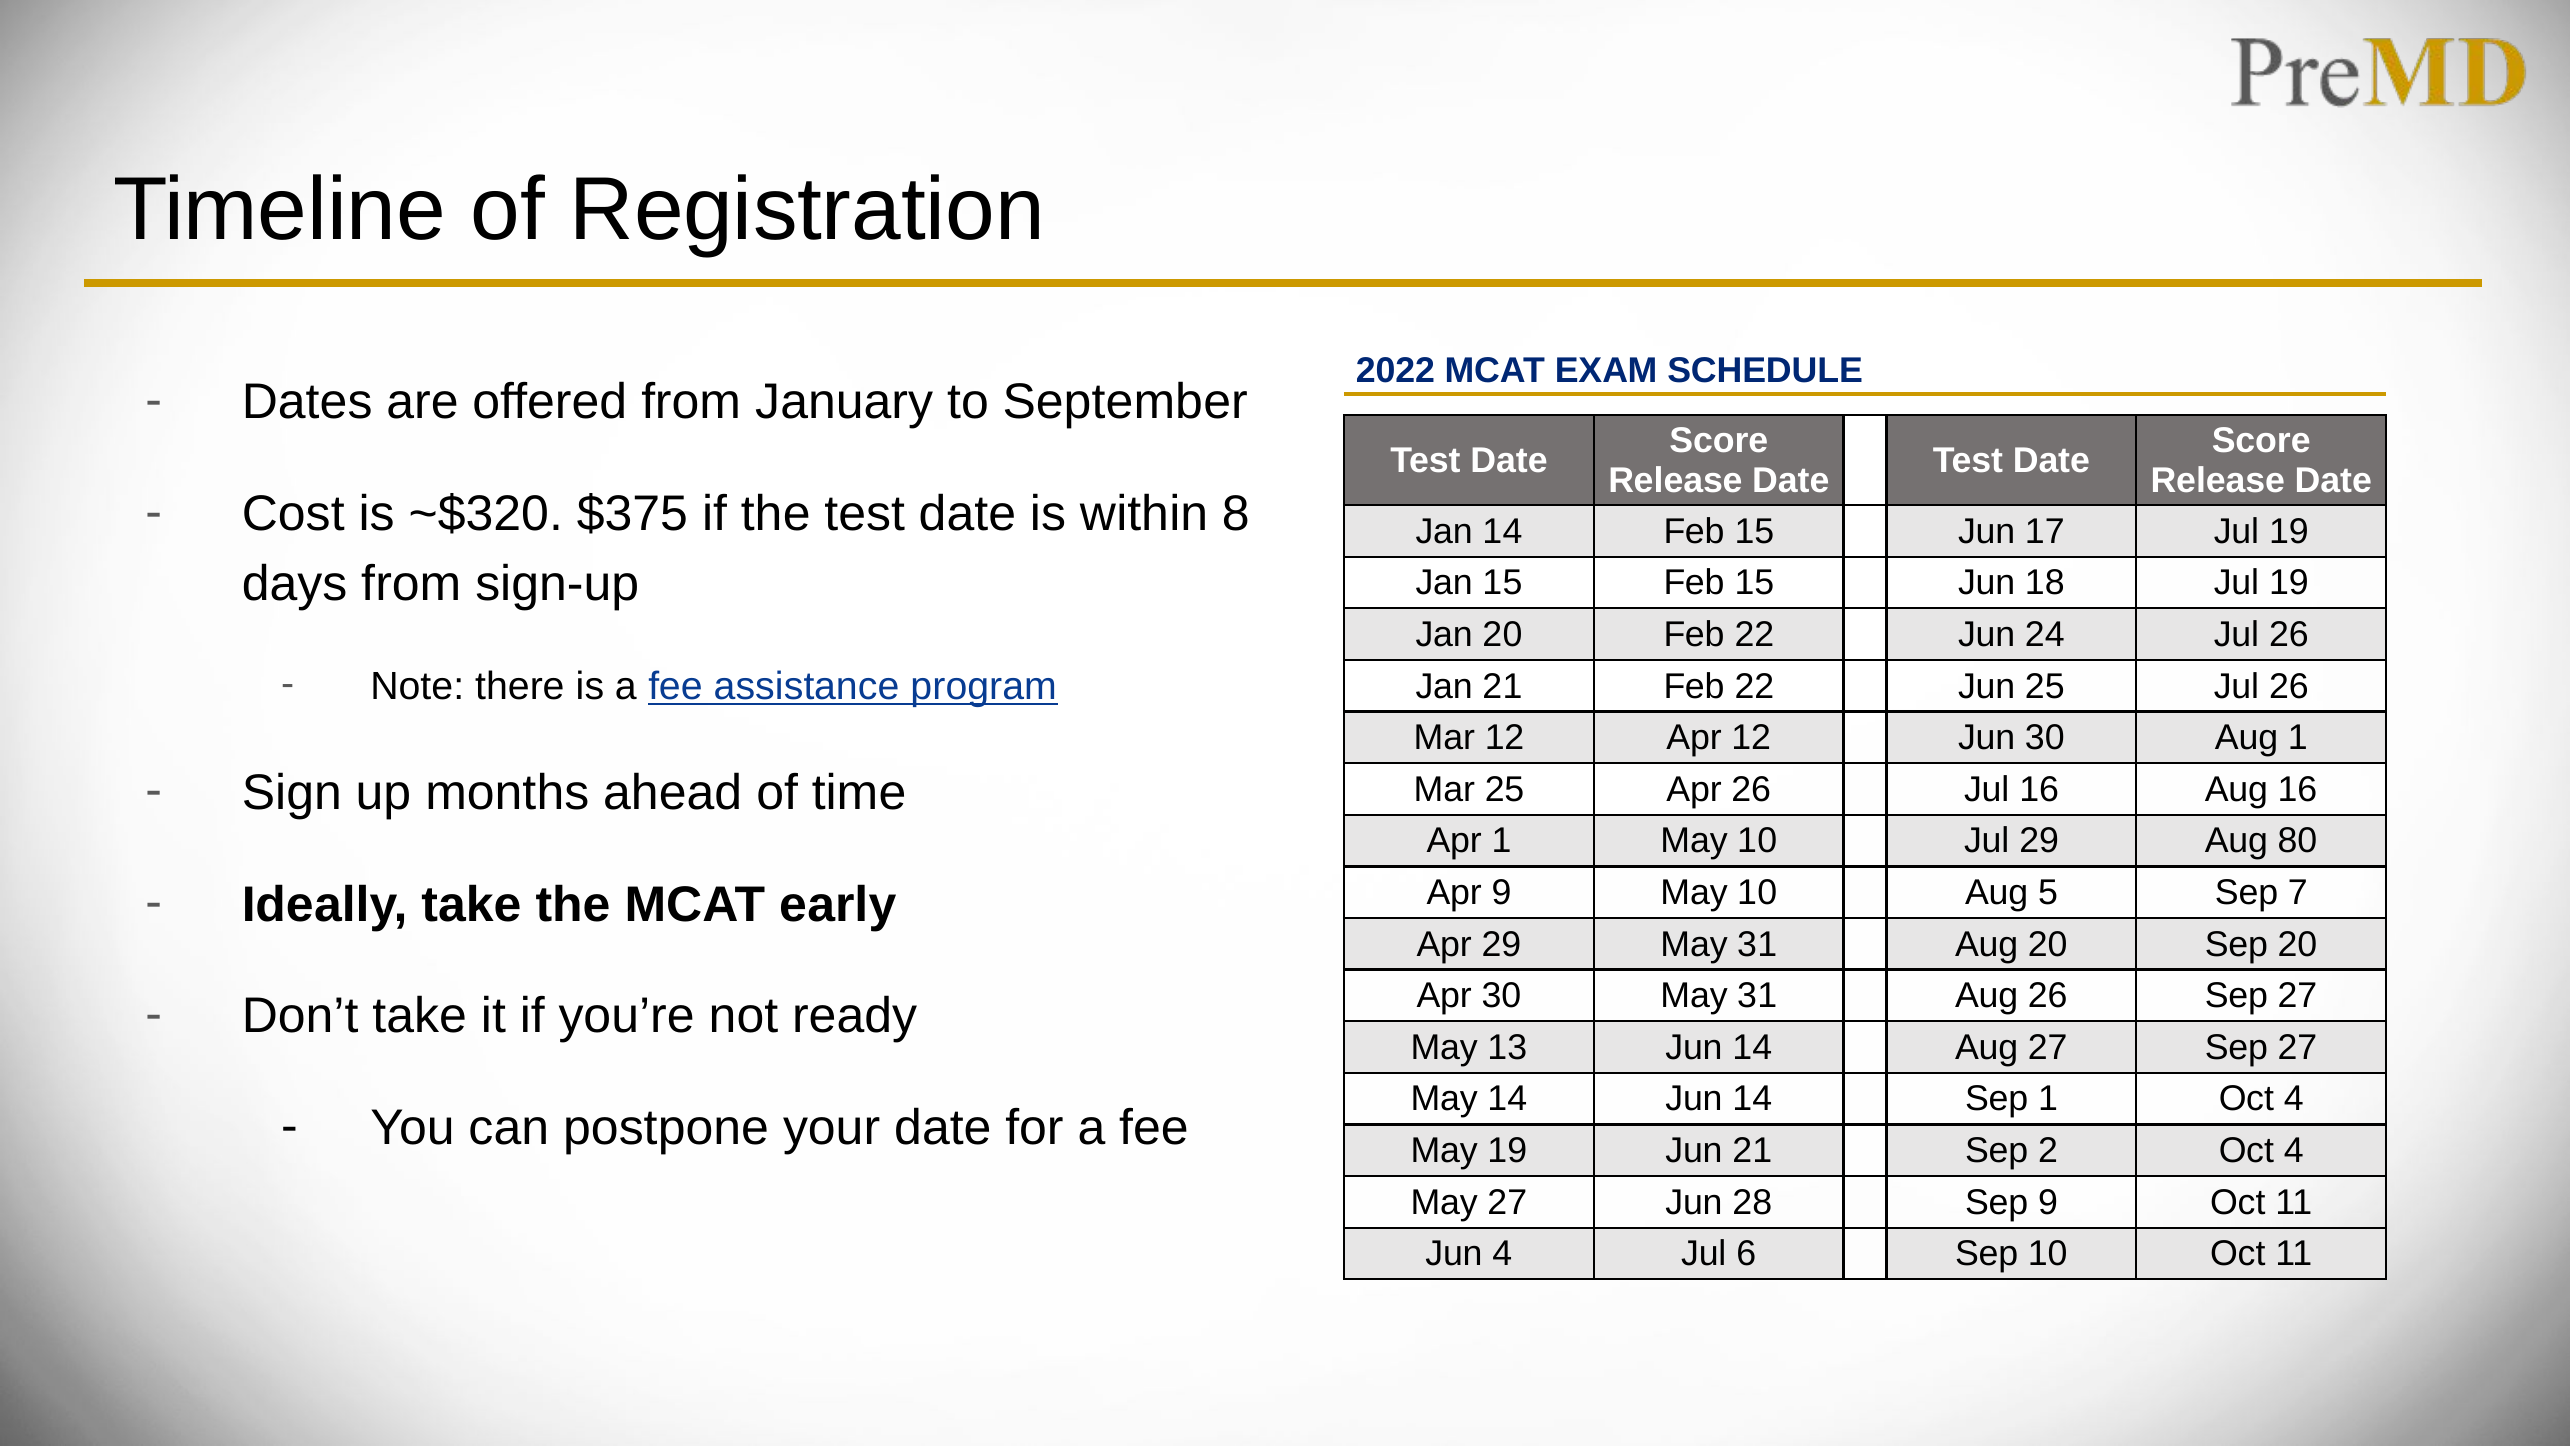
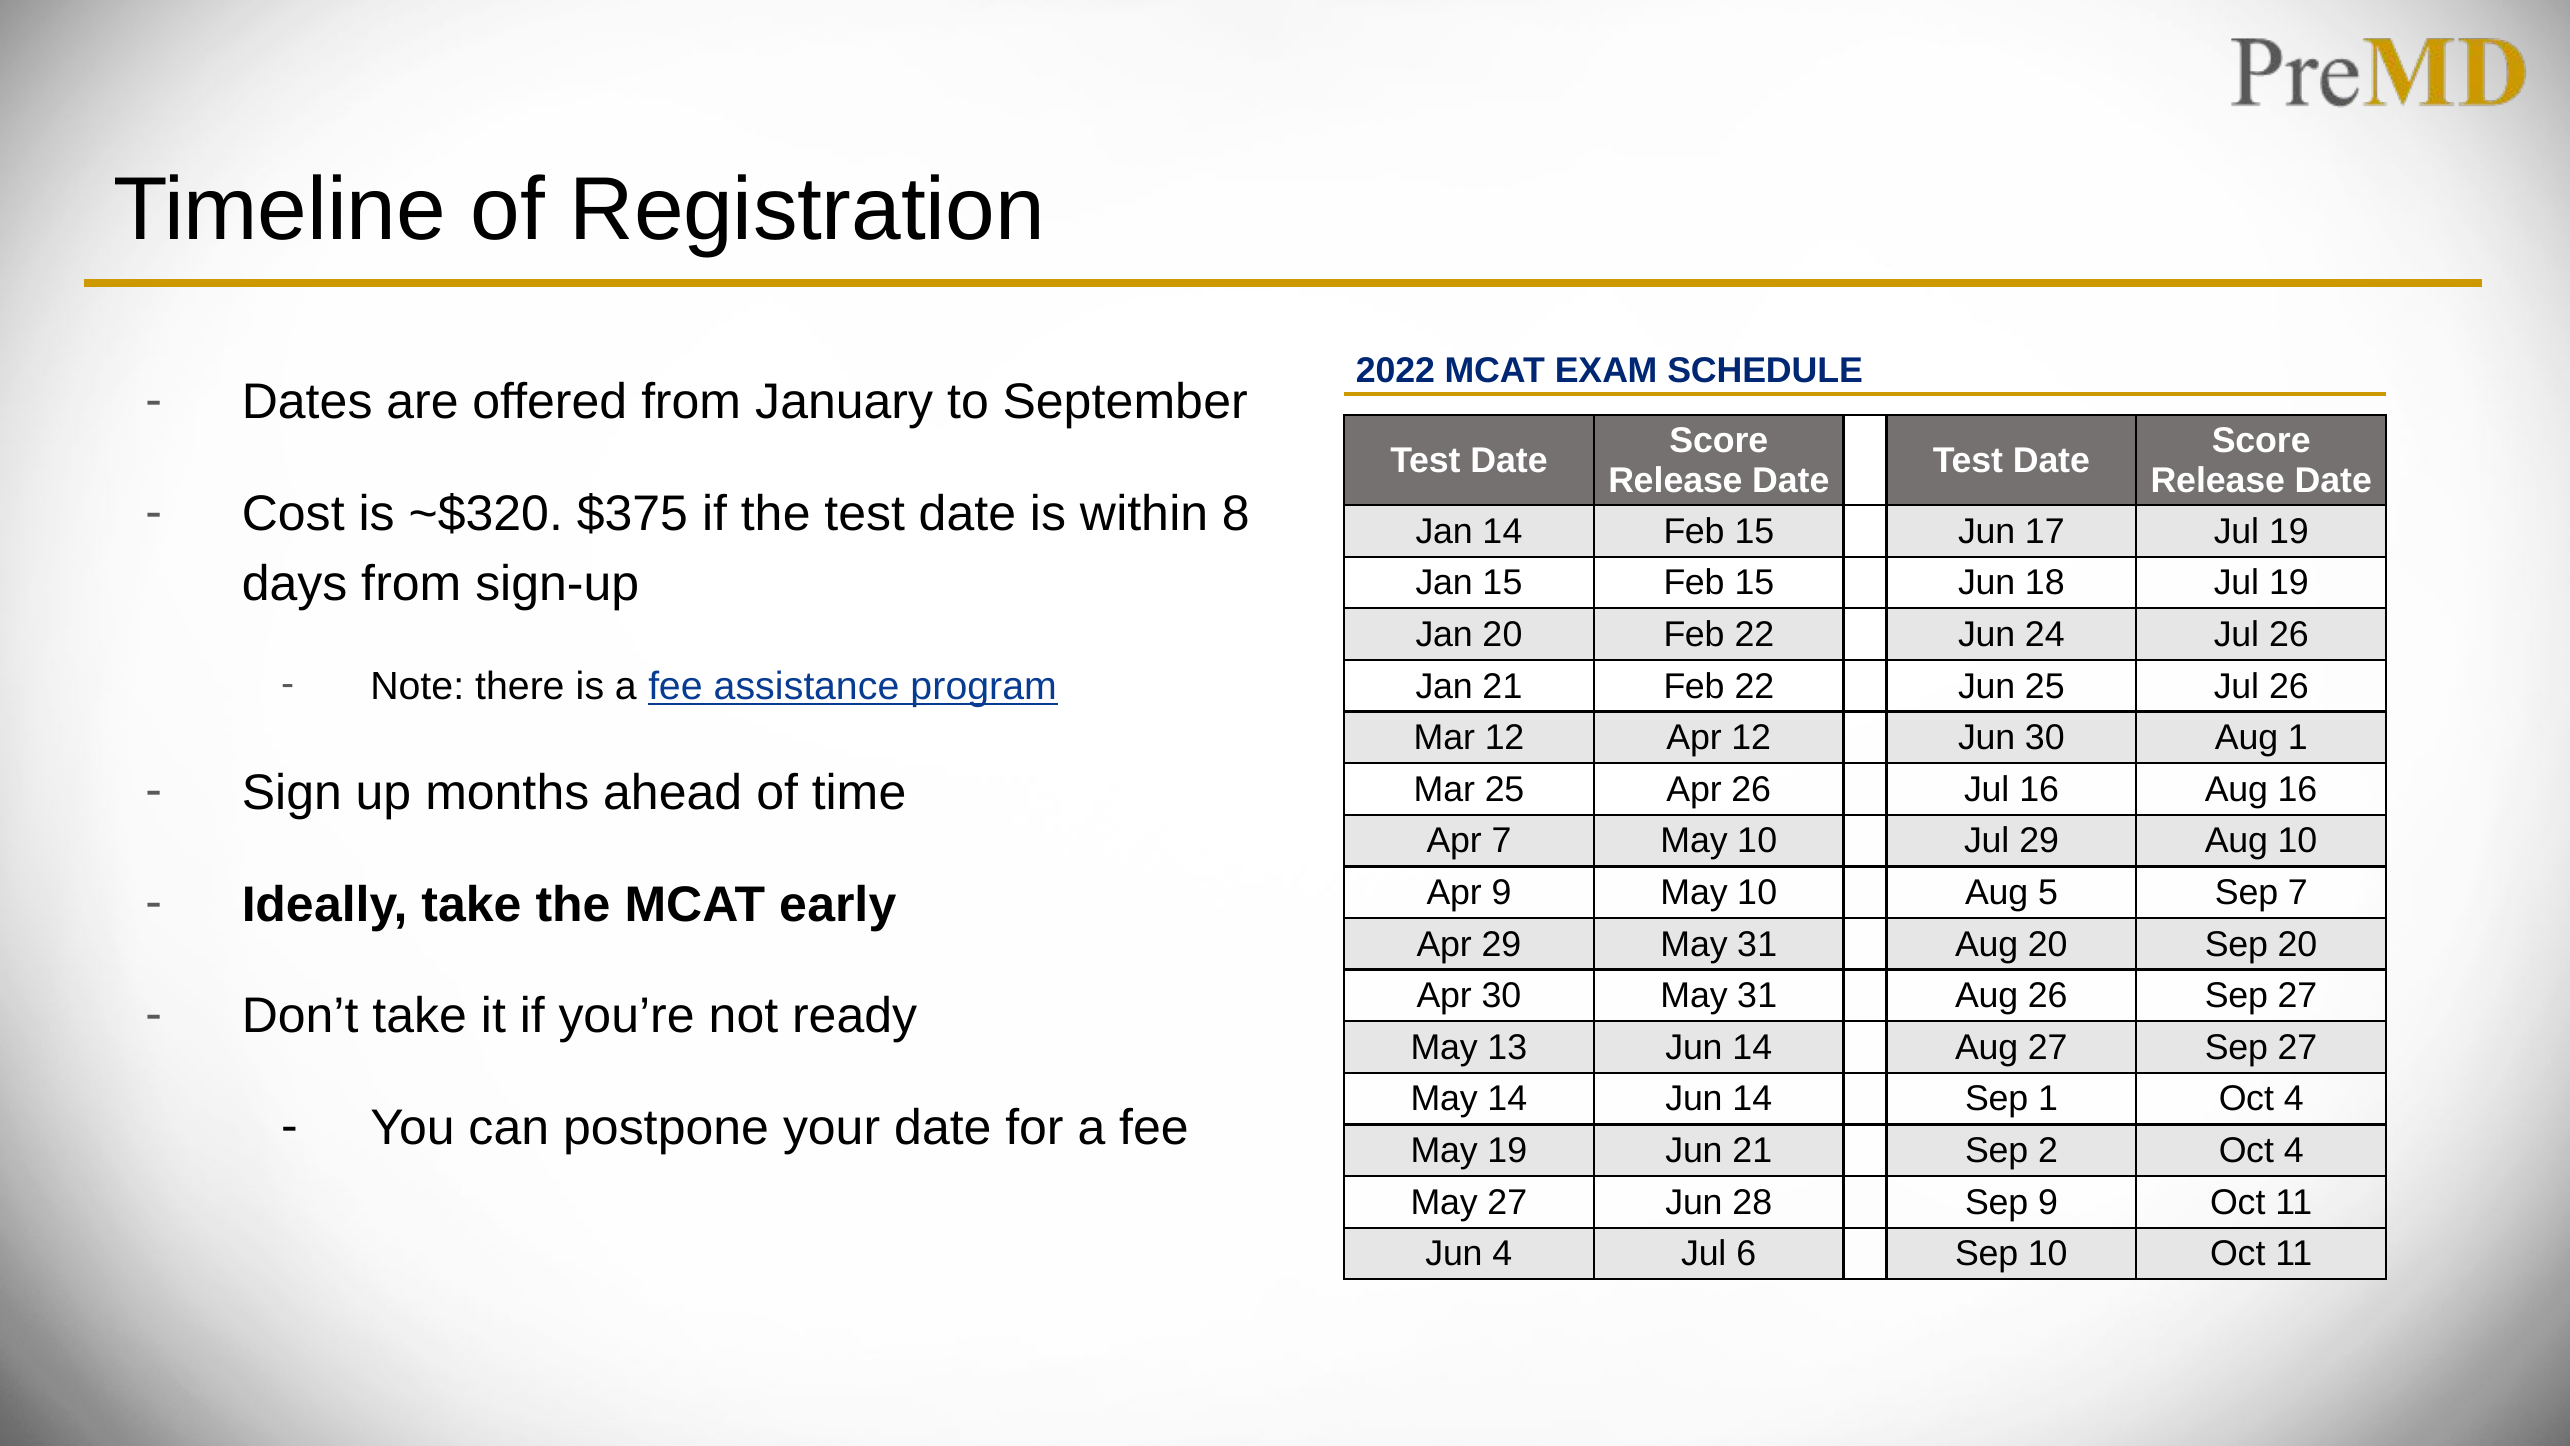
Apr 1: 1 -> 7 (1502, 841)
Aug 80: 80 -> 10 (2298, 841)
